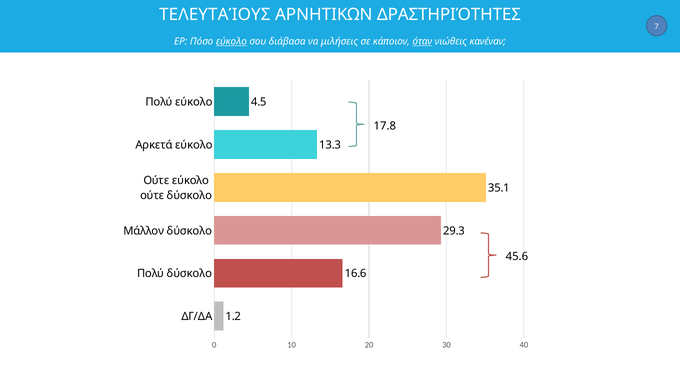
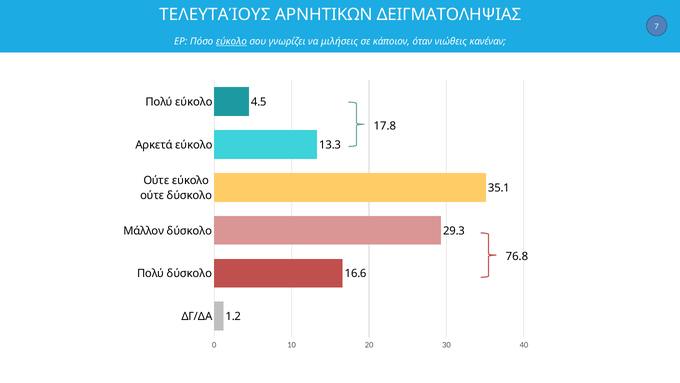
ΔΡΑΣΤΗΡΙΌΤΗΤΕΣ: ΔΡΑΣΤΗΡΙΌΤΗΤΕΣ -> ΔΕΙΓΜΑΤΟΛΗΨΙΑΣ (449, 15)
διάβασα: διάβασα -> γνωρίζει (287, 42)
όταν underline: present -> none (422, 42)
45.6: 45.6 -> 76.8 (517, 256)
